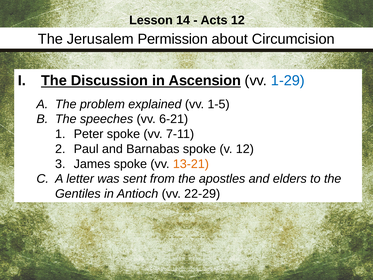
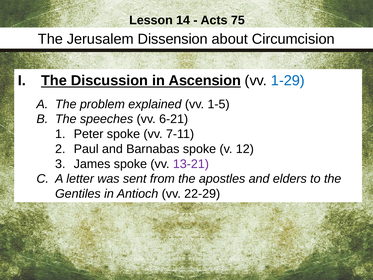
Acts 12: 12 -> 75 (238, 20)
Permission: Permission -> Dissension (173, 39)
13-21 colour: orange -> purple (191, 164)
